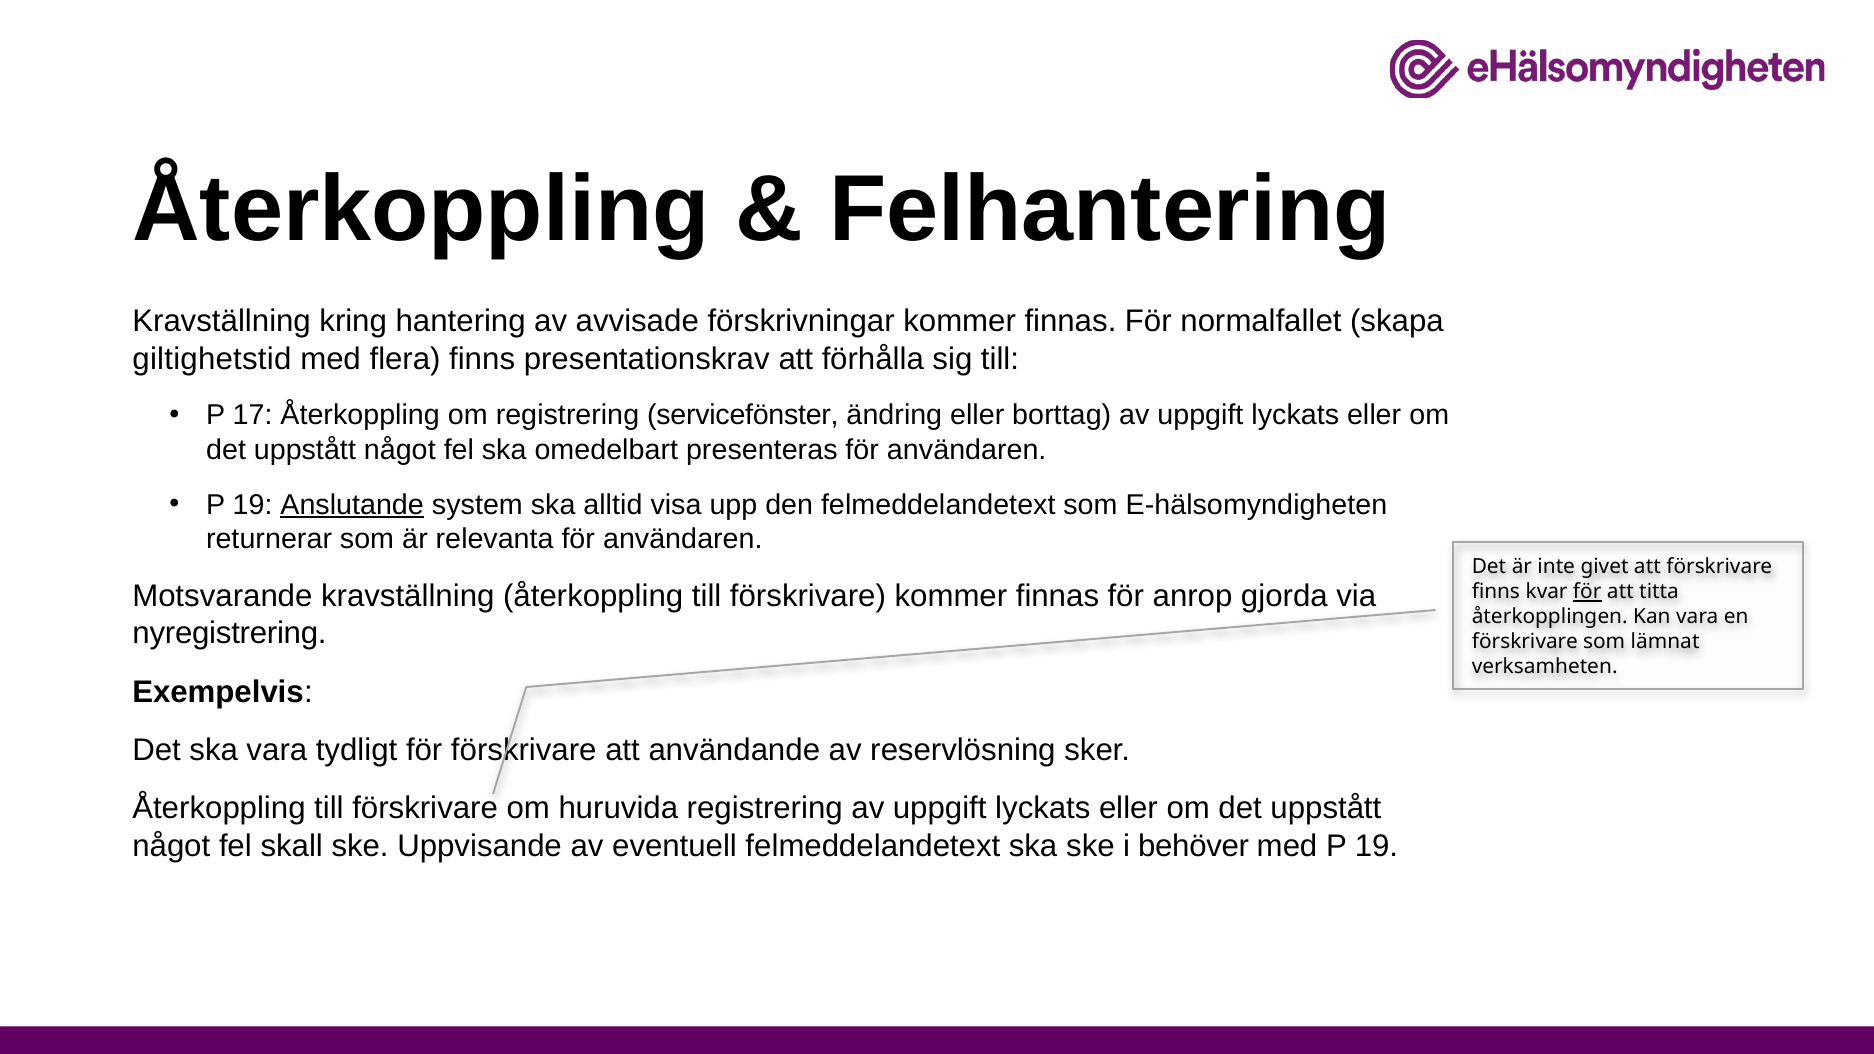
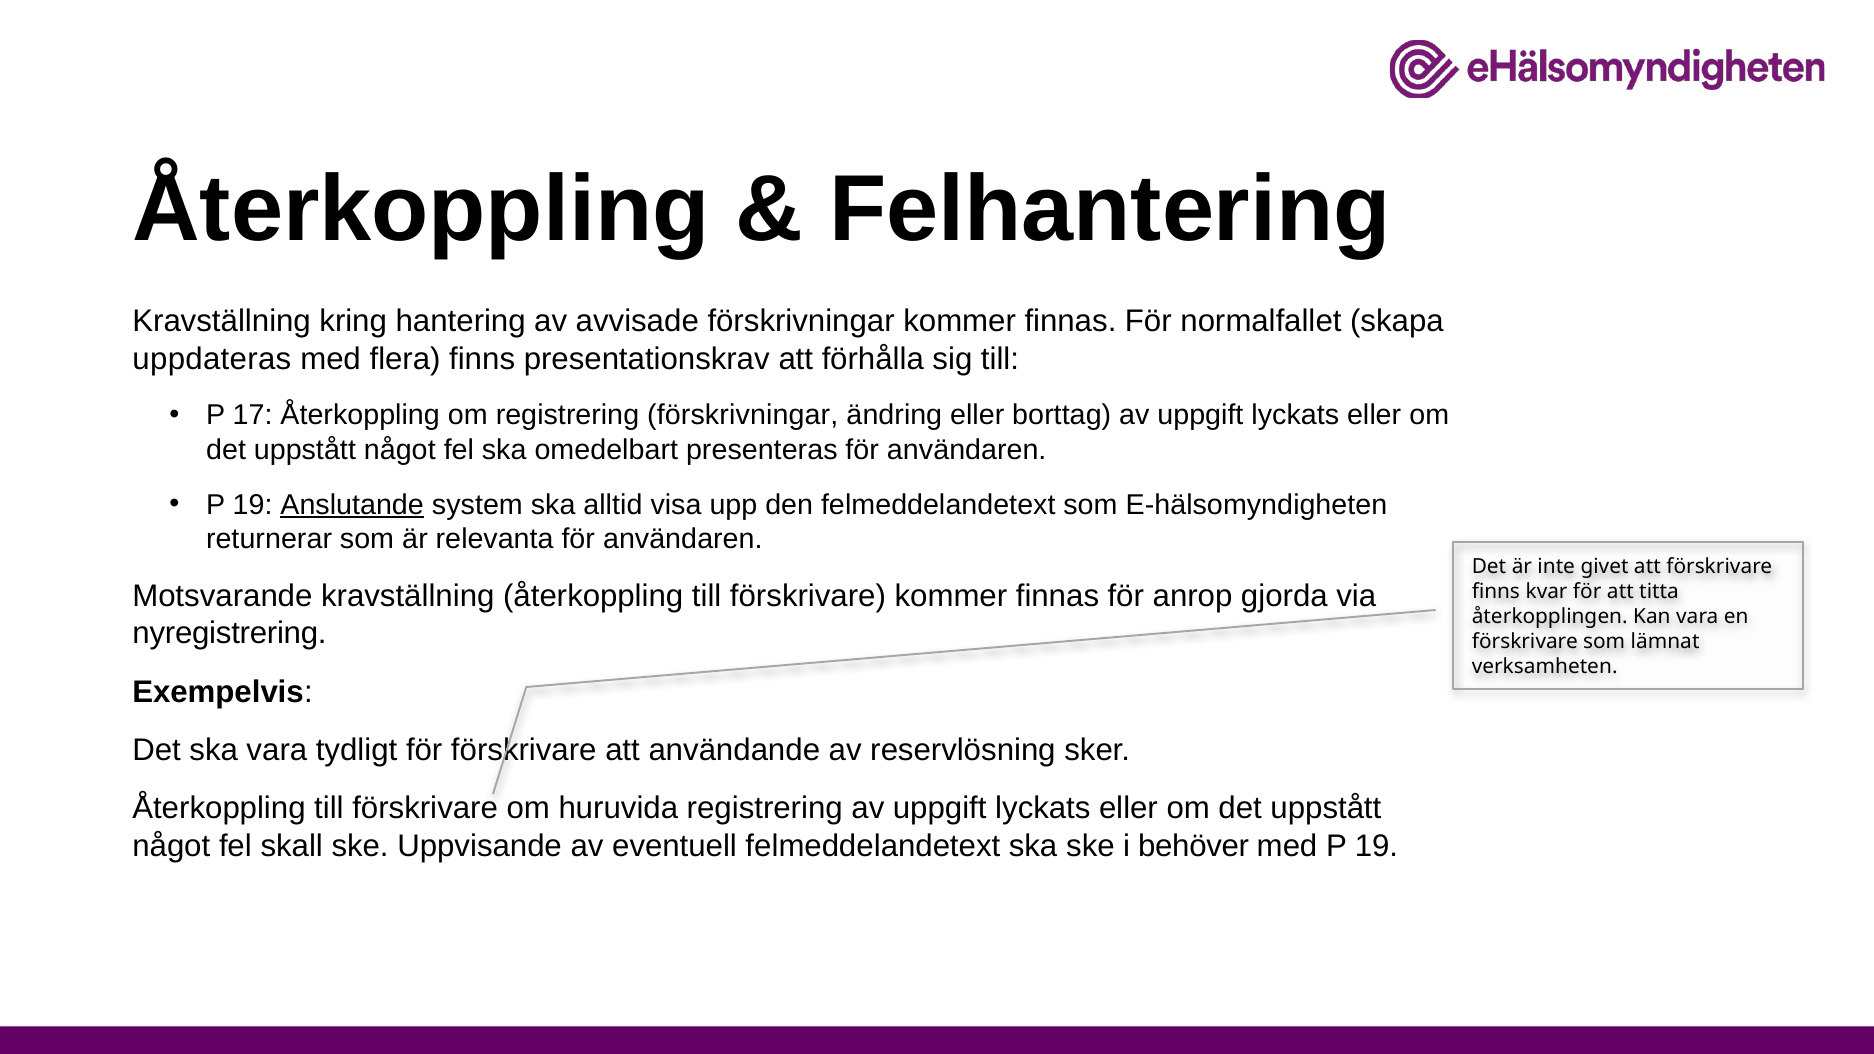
giltighetstid: giltighetstid -> uppdateras (212, 359)
registrering servicefönster: servicefönster -> förskrivningar (743, 415)
för underline: present -> none (1587, 592)
